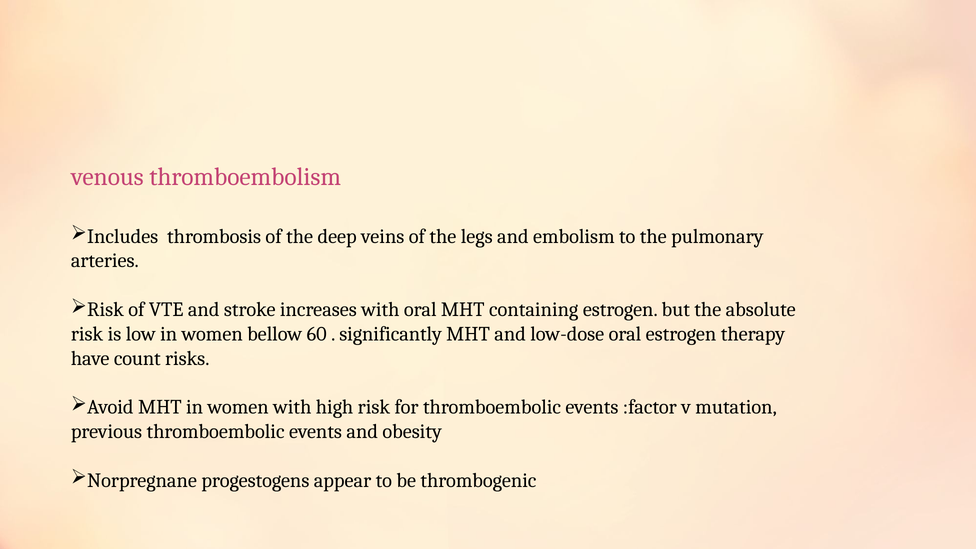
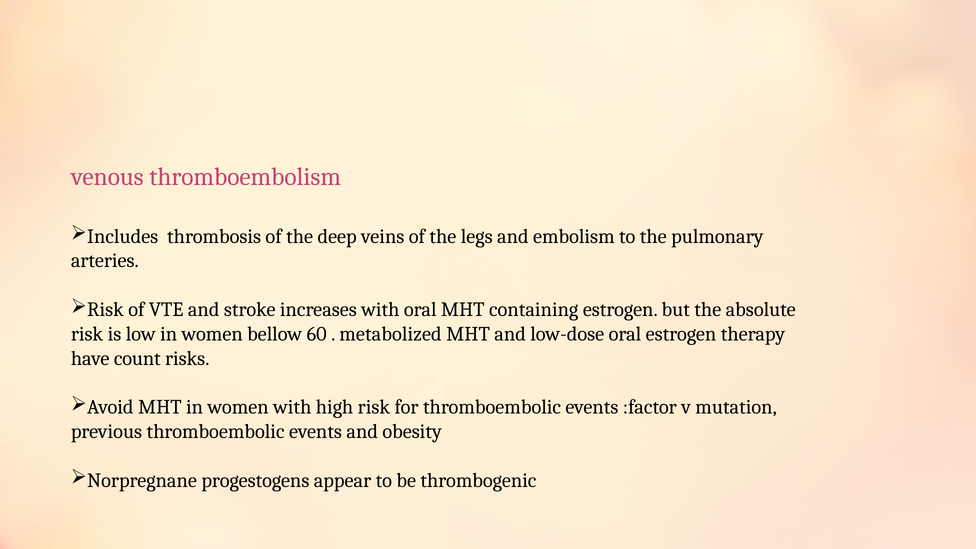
significantly: significantly -> metabolized (390, 334)
